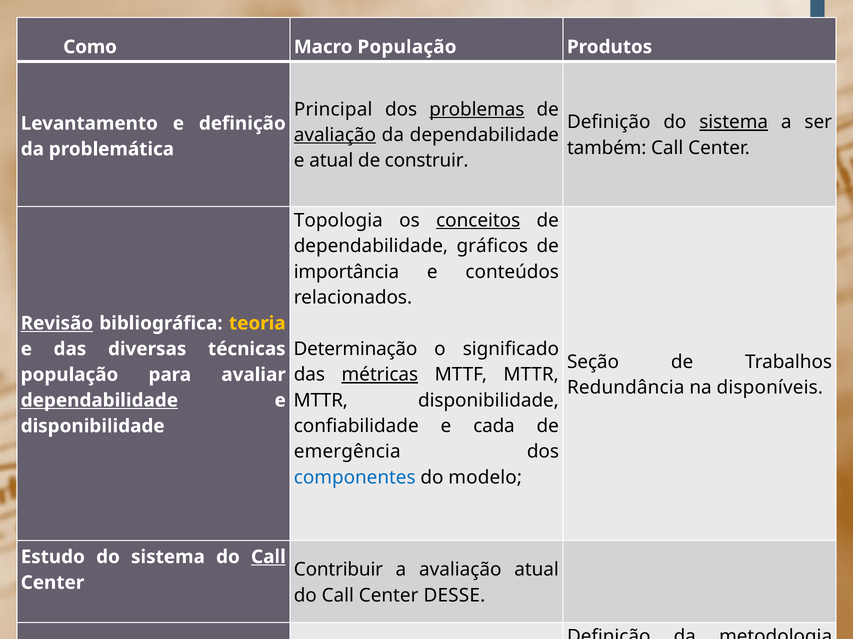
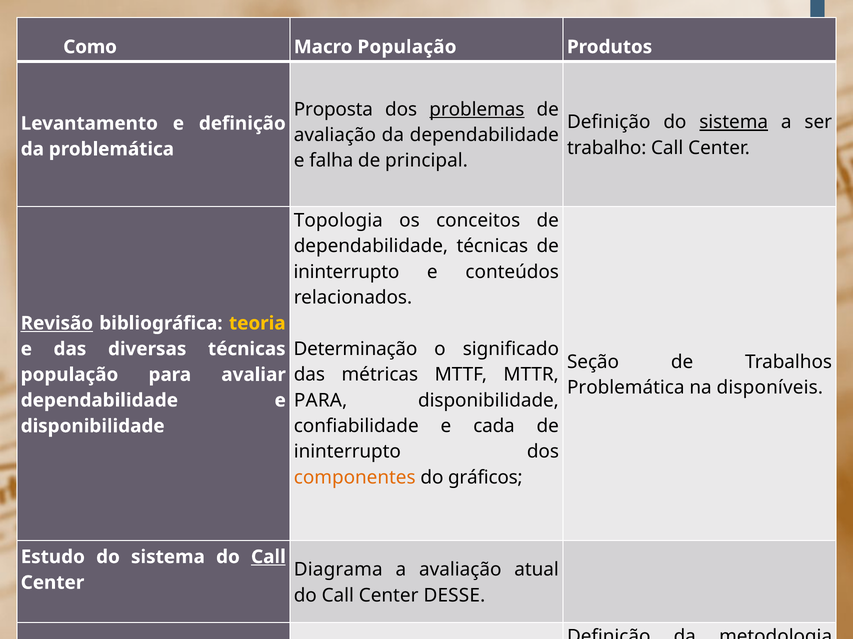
Principal: Principal -> Proposta (333, 109)
avaliação underline: present -> none (335, 135)
também: também -> trabalho (607, 148)
e atual: atual -> falha (331, 161)
construir: construir -> principal (427, 161)
conceitos underline: present -> none (478, 221)
dependabilidade gráficos: gráficos -> técnicas (492, 246)
importância: importância -> ininterrupto (346, 272)
métricas underline: present -> none (380, 375)
Redundância: Redundância -> Problemática (626, 388)
MTTR: MTTR -> PARA (321, 401)
dependabilidade underline: present -> none (99, 401)
emergência: emergência -> ininterrupto (347, 452)
componentes colour: blue -> orange (355, 478)
modelo: modelo -> gráficos (485, 478)
Contribuir: Contribuir -> Diagrama (338, 570)
